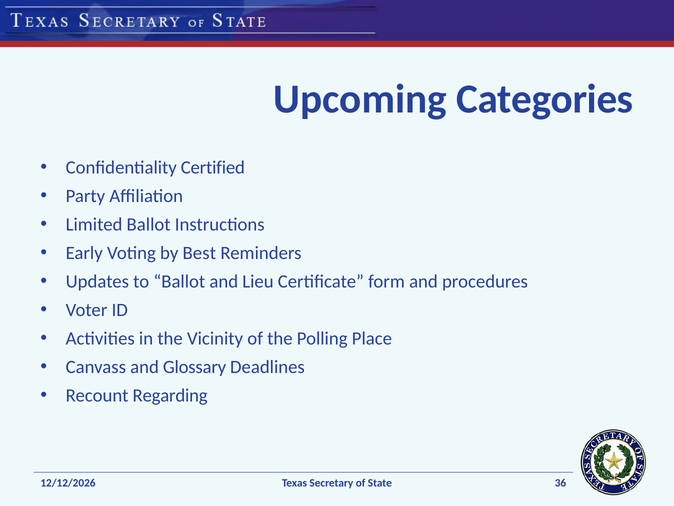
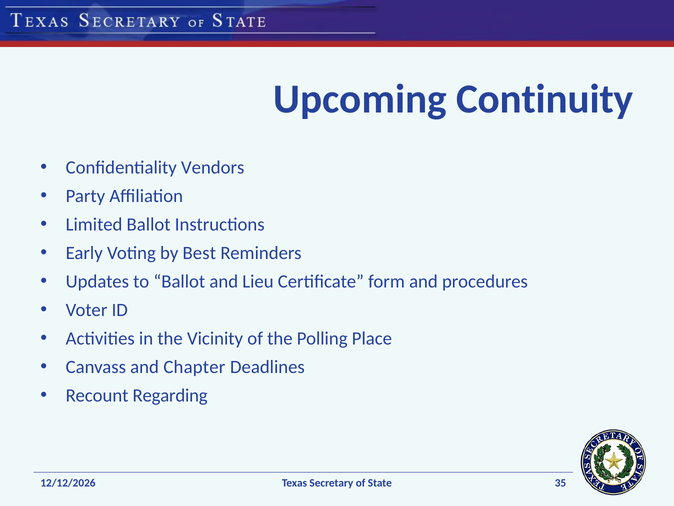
Categories: Categories -> Continuity (545, 99)
Certified: Certified -> Vendors (213, 168)
Glossary: Glossary -> Chapter (194, 367)
36: 36 -> 35 (560, 482)
